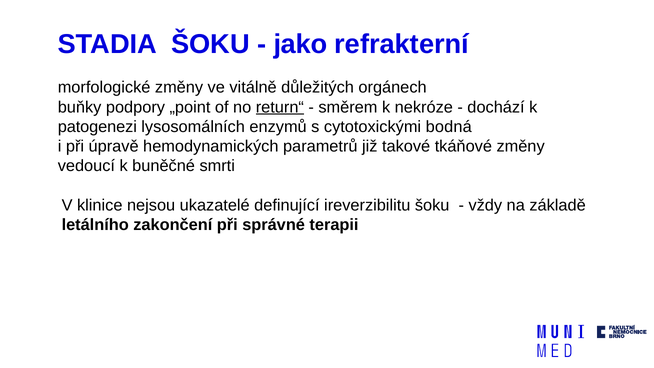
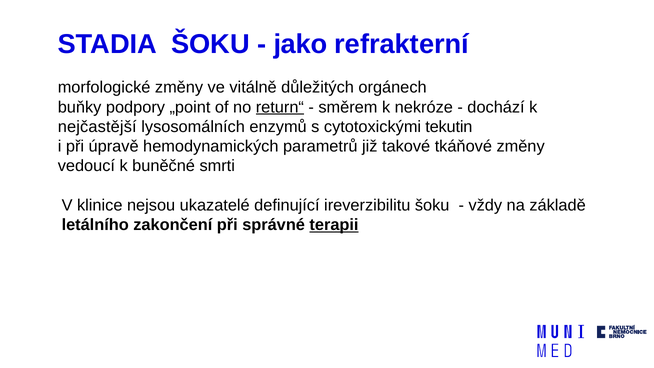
patogenezi: patogenezi -> nejčastější (97, 127)
bodná: bodná -> tekutin (449, 127)
terapii underline: none -> present (334, 225)
